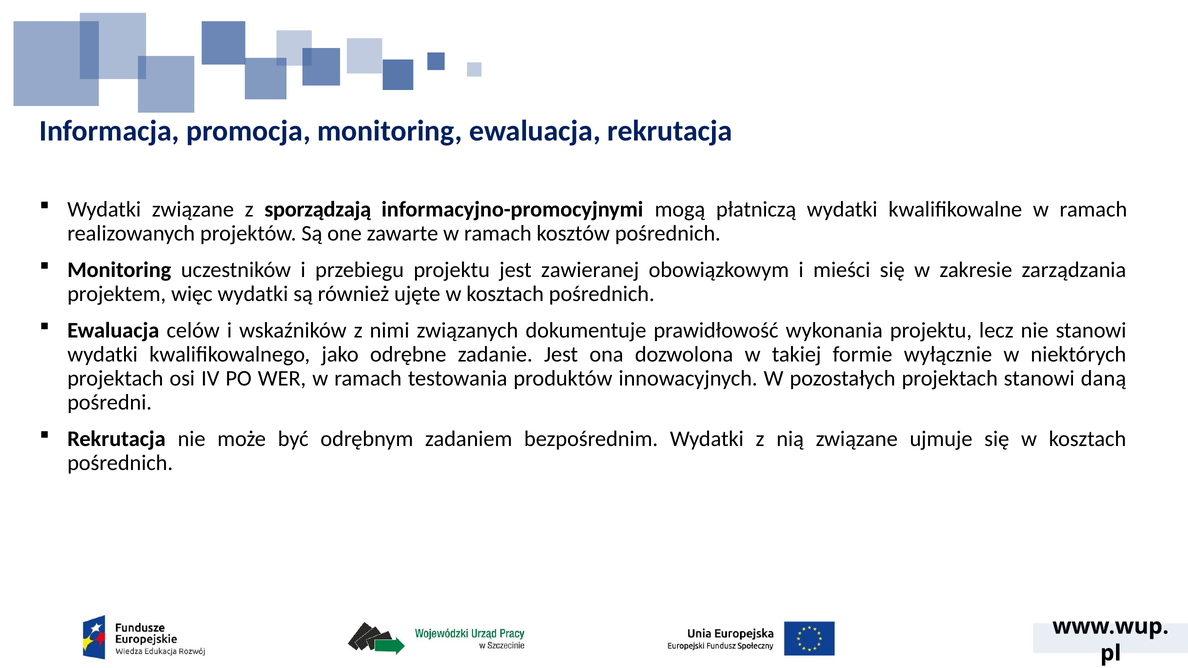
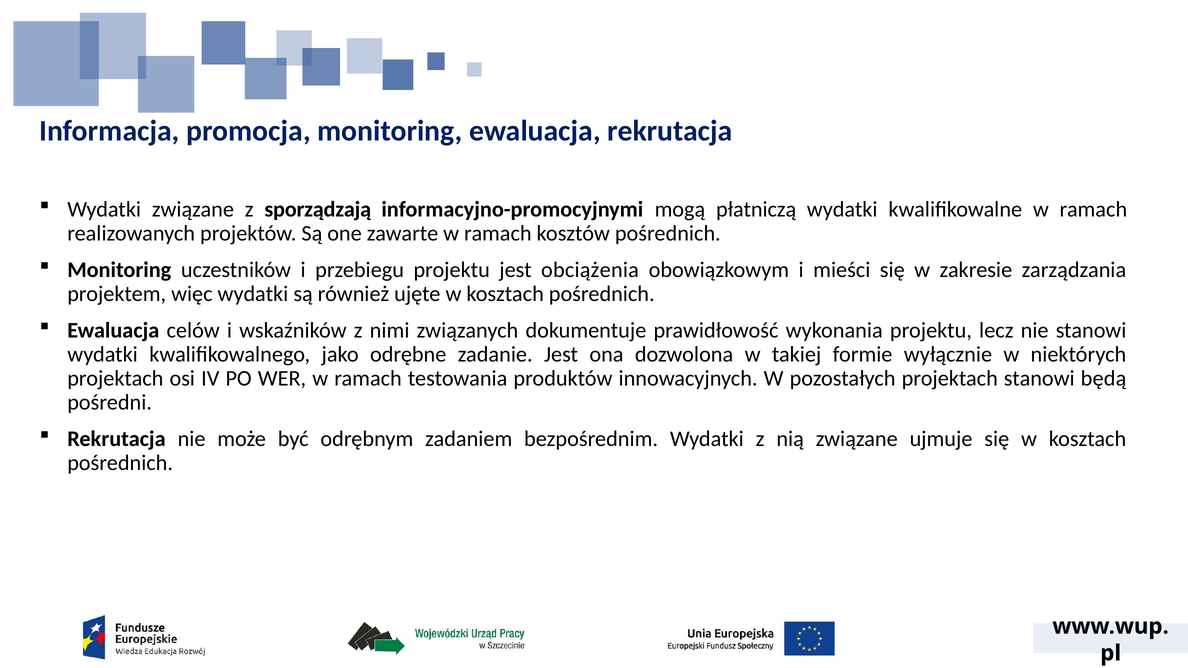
zawieranej: zawieranej -> obciążenia (590, 270)
daną: daną -> będą (1103, 378)
